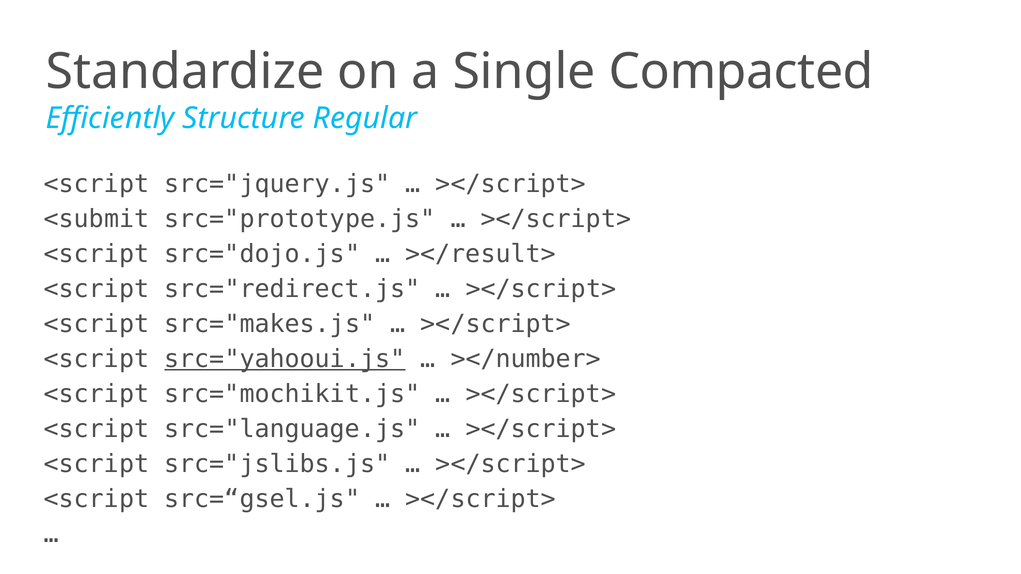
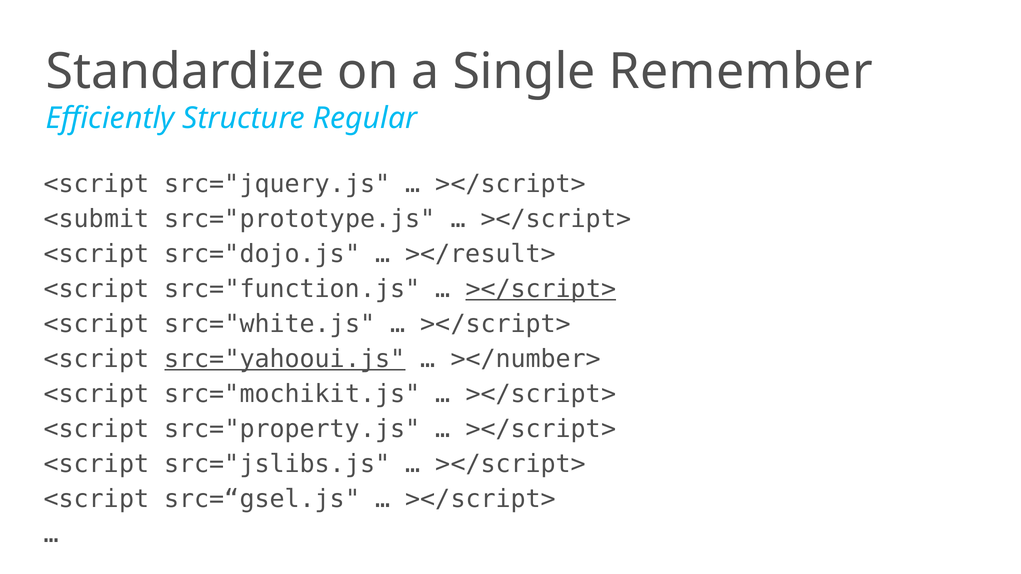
Compacted: Compacted -> Remember (741, 72)
src="redirect.js: src="redirect.js -> src="function.js (292, 289)
></script> underline: none -> present (541, 289)
src="makes.js: src="makes.js -> src="white.js (270, 324)
src="language.js: src="language.js -> src="property.js (292, 429)
